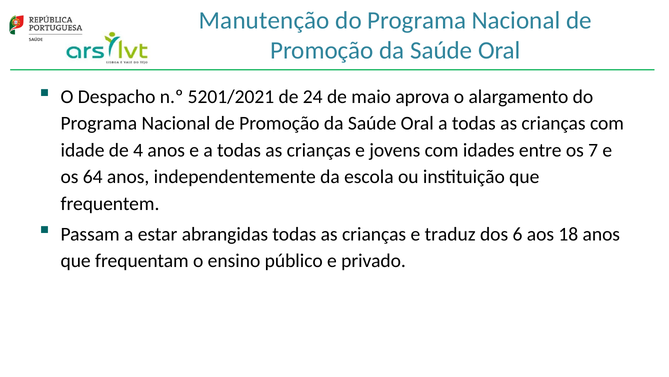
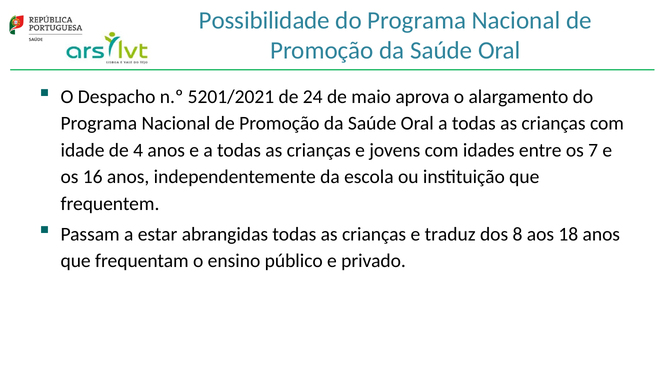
Manutenção: Manutenção -> Possibilidade (264, 21)
64: 64 -> 16 (93, 177)
6: 6 -> 8 (517, 234)
